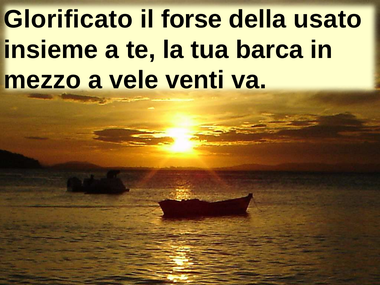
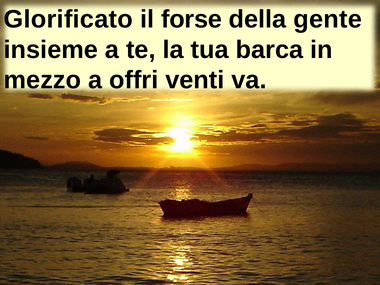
usato: usato -> gente (328, 19)
vele: vele -> offri (134, 80)
